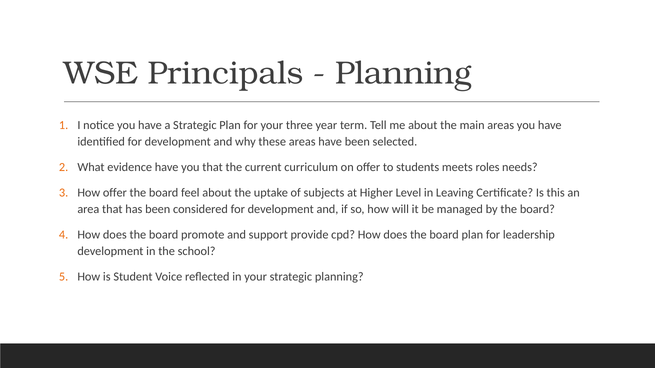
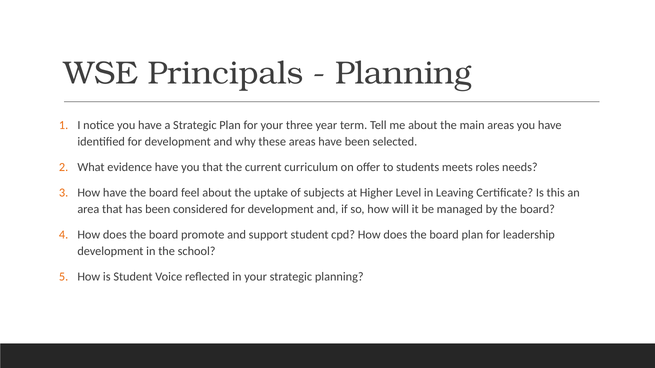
How offer: offer -> have (115, 193)
support provide: provide -> student (310, 235)
